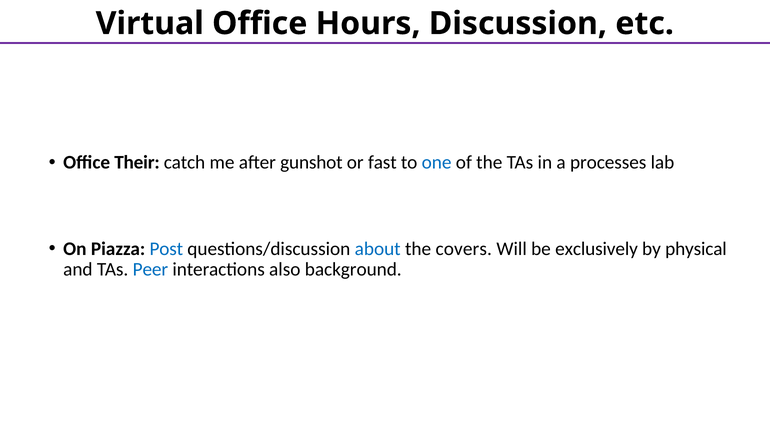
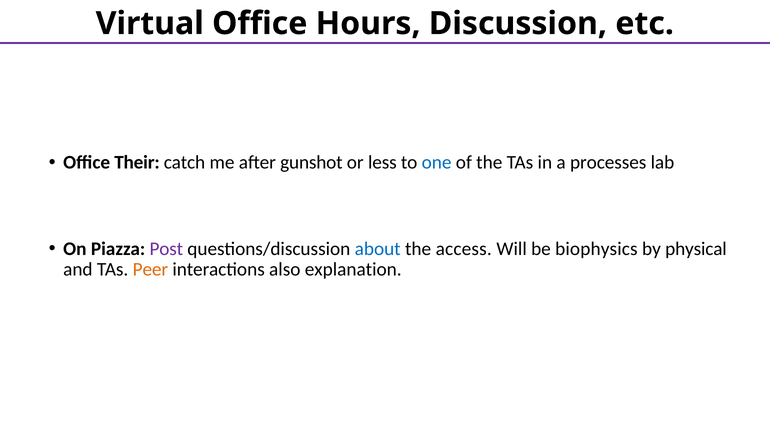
fast: fast -> less (382, 163)
Post colour: blue -> purple (166, 249)
covers: covers -> access (464, 249)
exclusively: exclusively -> biophysics (596, 249)
Peer colour: blue -> orange (150, 270)
background: background -> explanation (353, 270)
